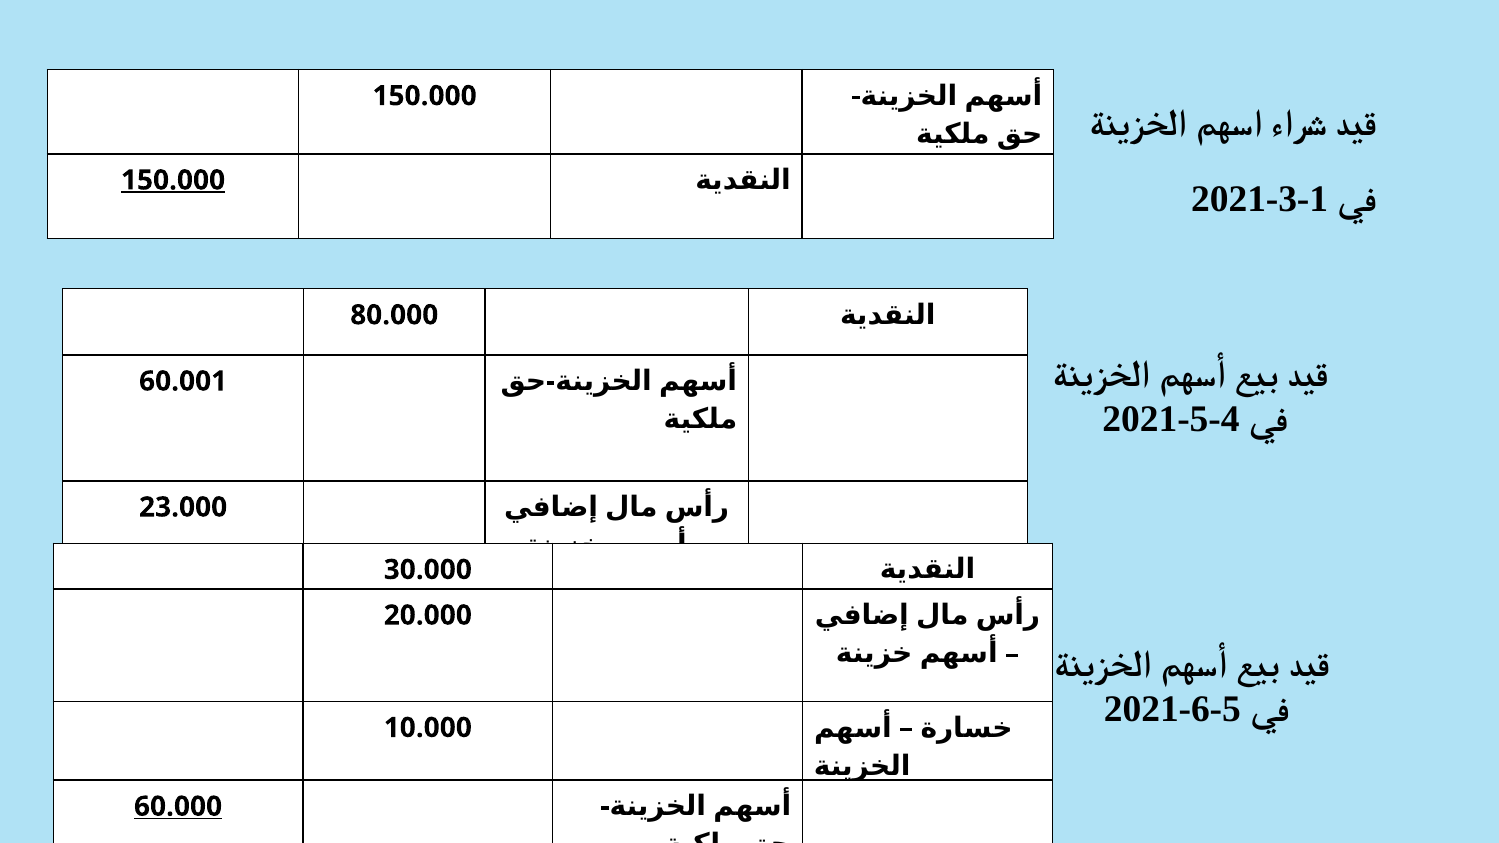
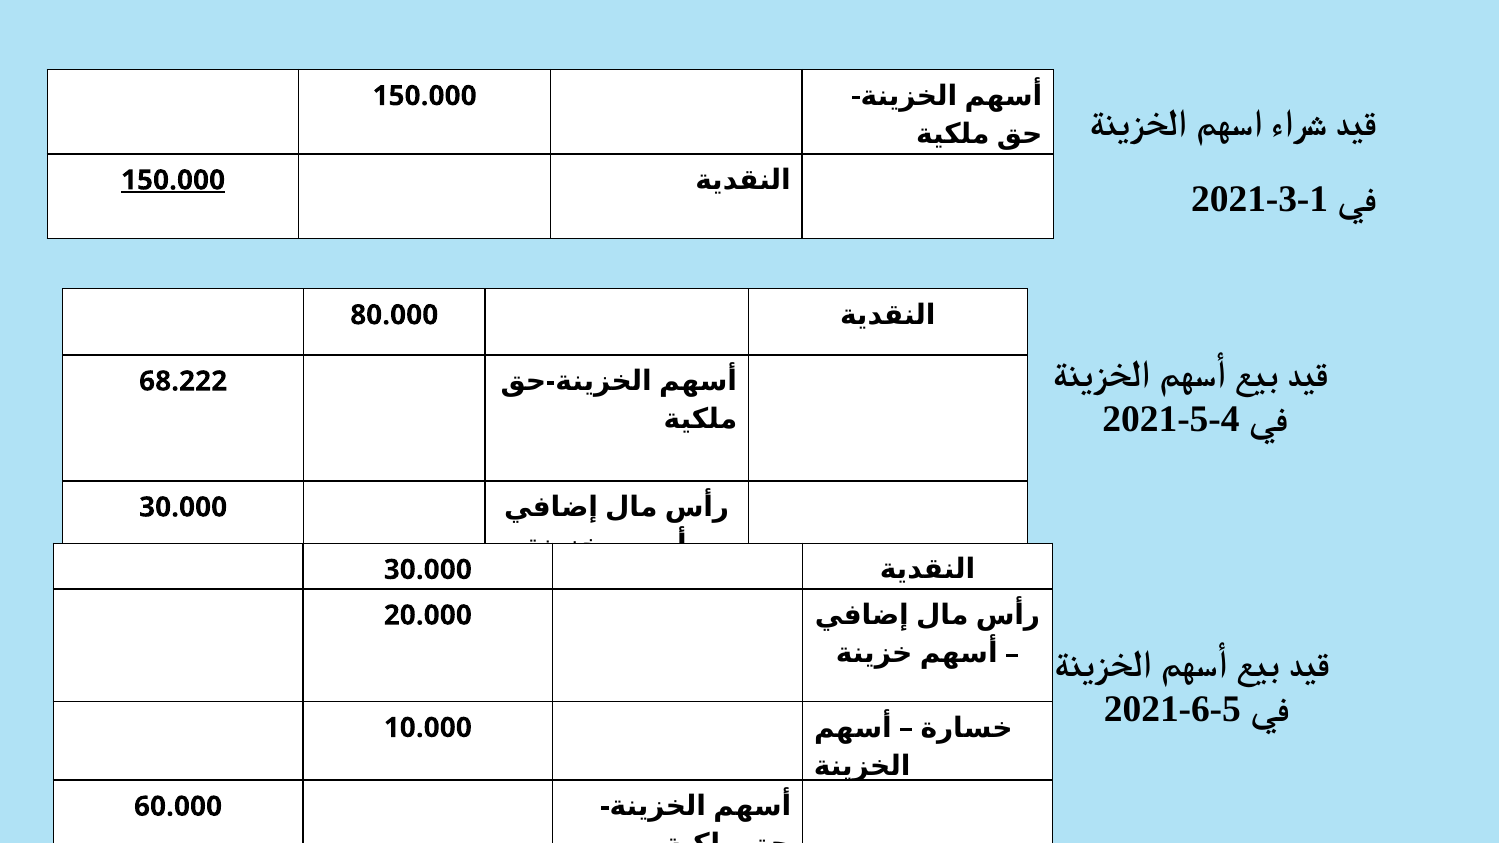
60.001: 60.001 -> 68.222 (183, 381)
23.000: 23.000 -> 30.000 (183, 507)
60.000 underline: present -> none (178, 807)
